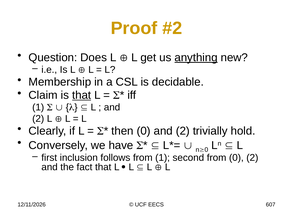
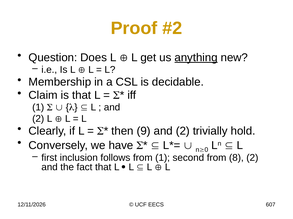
that underline: present -> none (82, 96)
then 0: 0 -> 9 (144, 131)
from 0: 0 -> 8 (236, 158)
